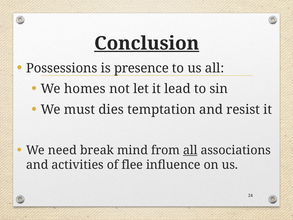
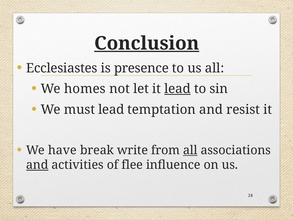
Possessions: Possessions -> Ecclesiastes (62, 68)
lead underline: none -> present (177, 89)
must dies: dies -> lead (111, 109)
need: need -> have (62, 150)
mind: mind -> write (132, 150)
and underline: none -> present (37, 165)
